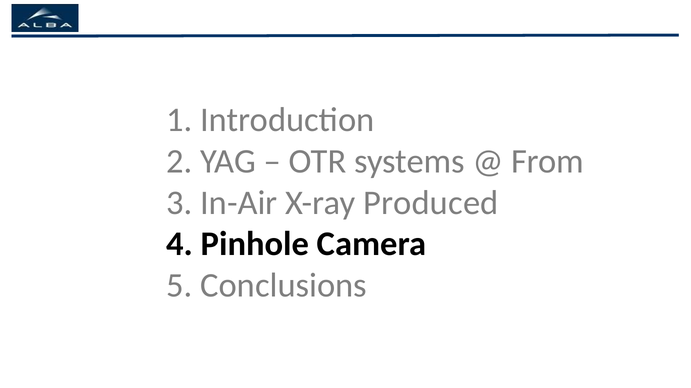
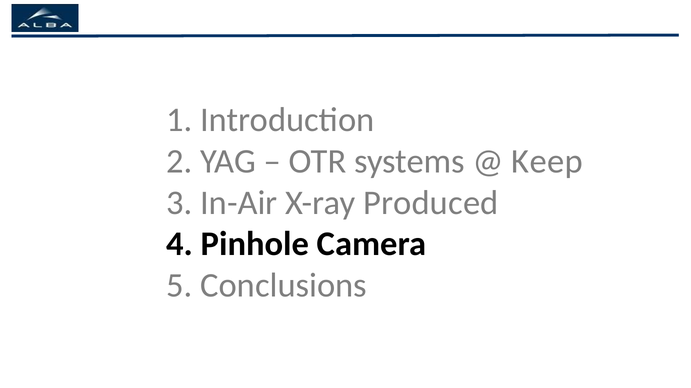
From: From -> Keep (547, 162)
